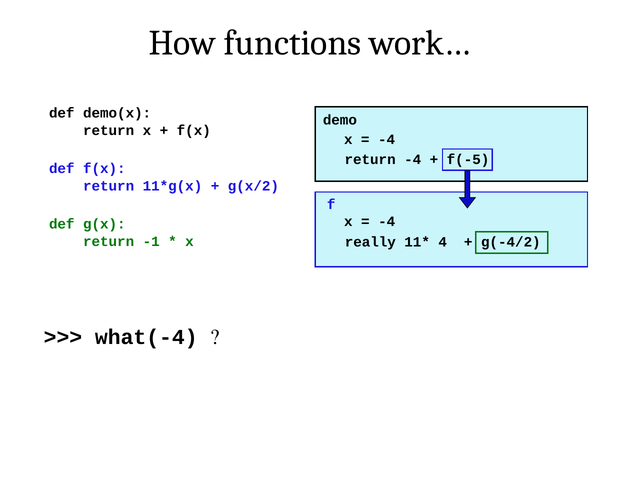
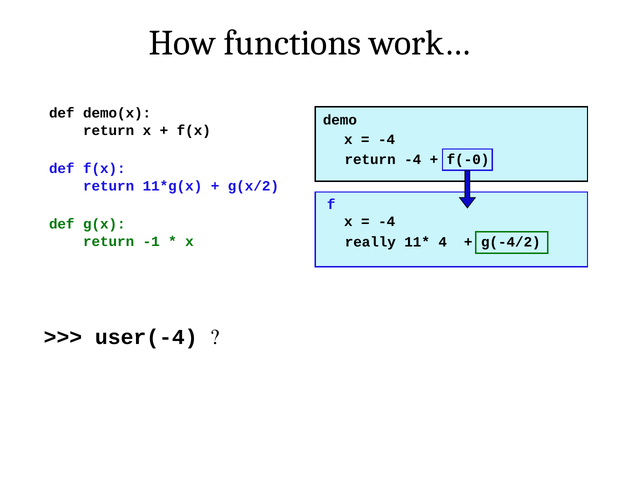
f(-5: f(-5 -> f(-0 (468, 160)
what(-4: what(-4 -> user(-4 (146, 338)
